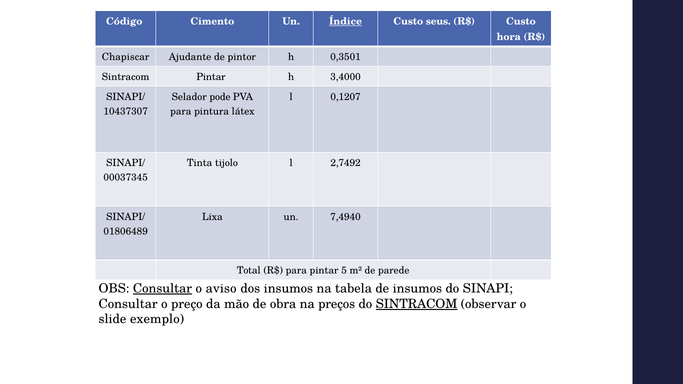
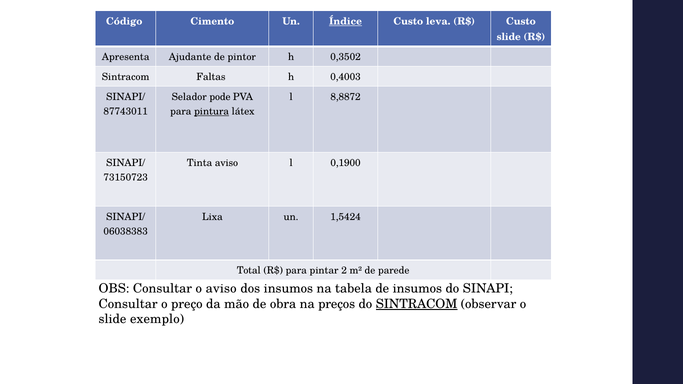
seus: seus -> leva (438, 22)
hora: hora -> slide (509, 37)
Chapiscar: Chapiscar -> Apresenta (126, 57)
0,3501: 0,3501 -> 0,3502 (345, 57)
Sintracom Pintar: Pintar -> Faltas (211, 77)
3,4000: 3,4000 -> 0,4003 (345, 77)
0,1207: 0,1207 -> 8,8872 (346, 97)
10437307: 10437307 -> 87743011 (126, 112)
pintura underline: none -> present (212, 112)
Tinta tijolo: tijolo -> aviso (226, 163)
2,7492: 2,7492 -> 0,1900 (346, 163)
00037345: 00037345 -> 73150723 (126, 178)
7,4940: 7,4940 -> 1,5424 (345, 217)
01806489: 01806489 -> 06038383 (126, 232)
5: 5 -> 2 (344, 271)
Consultar underline: present -> none (162, 289)
